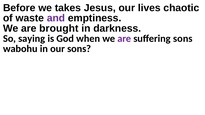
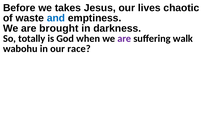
and colour: purple -> blue (56, 18)
saying: saying -> totally (32, 39)
suffering sons: sons -> walk (183, 39)
our sons: sons -> race (79, 49)
